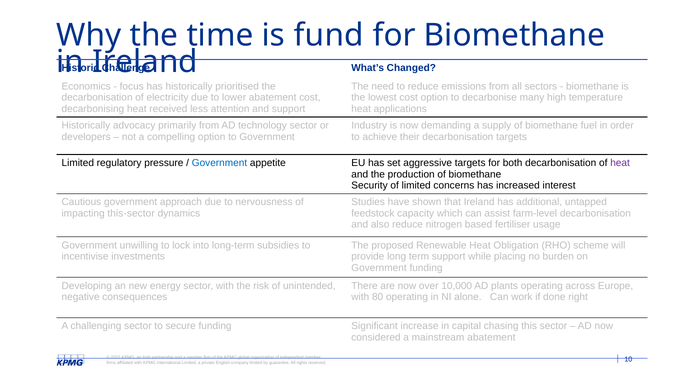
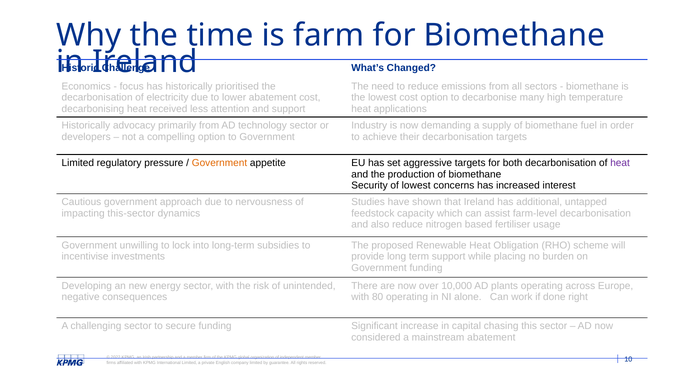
fund: fund -> farm (329, 35)
Government colour: blue -> orange (220, 163)
of limited: limited -> lowest (416, 185)
